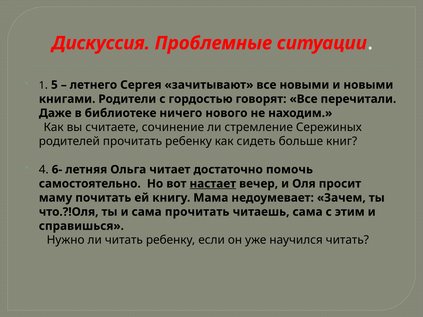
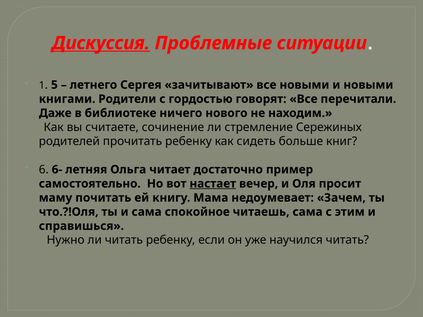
Дискуссия underline: none -> present (101, 43)
4: 4 -> 6 (44, 170)
помочь: помочь -> пример (289, 170)
сама прочитать: прочитать -> спокойное (197, 212)
